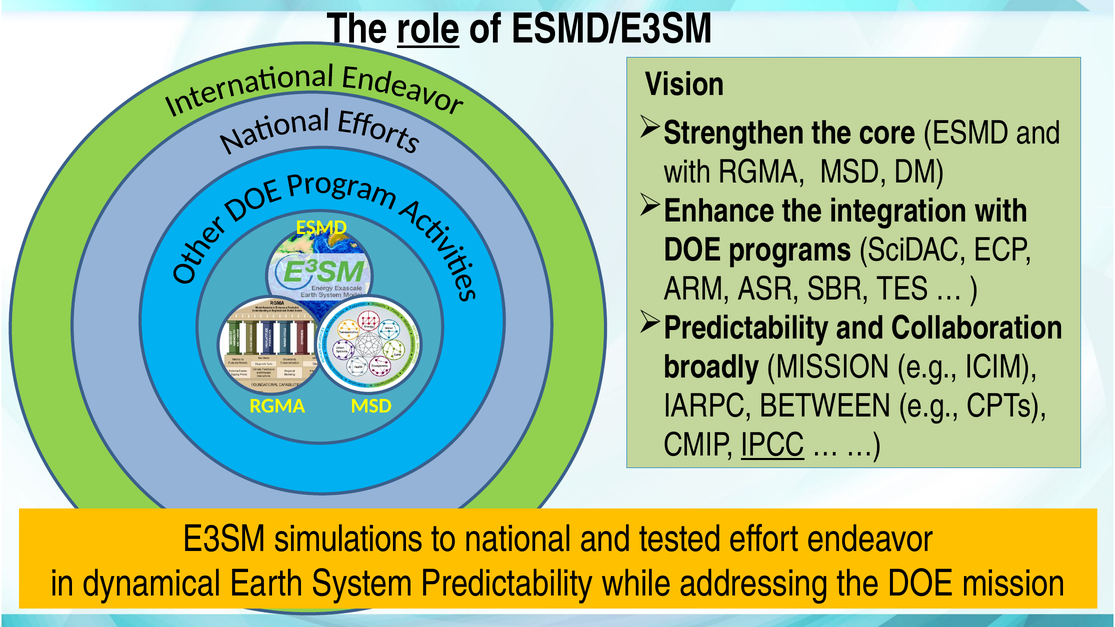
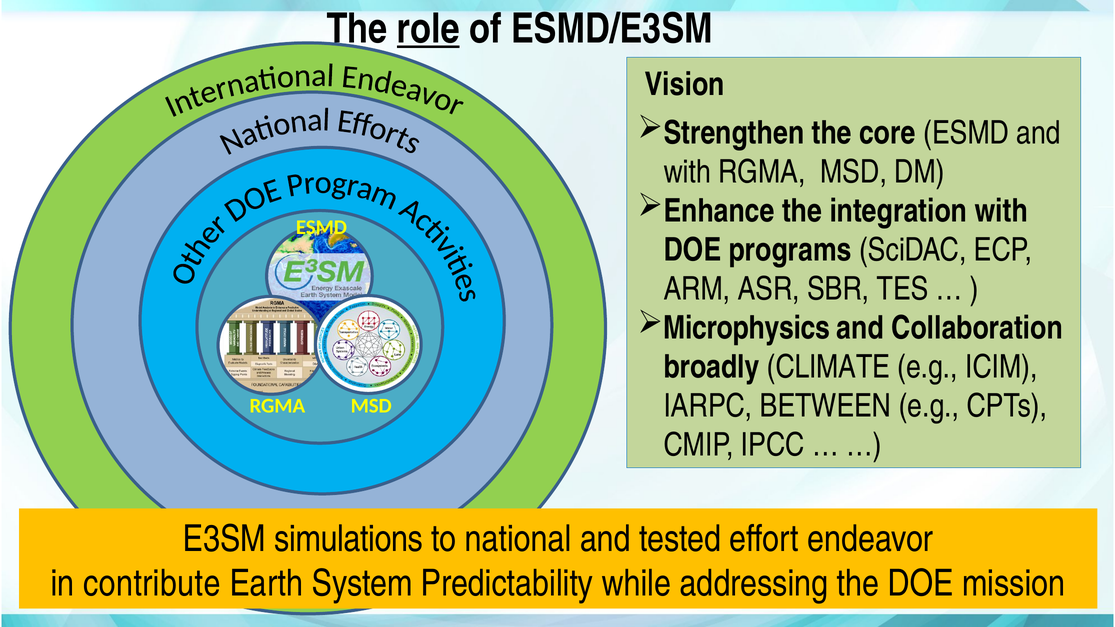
Predictability: Predictability -> Microphysics (747, 328)
broadly MISSION: MISSION -> CLIMATE (828, 367)
IPCC underline: present -> none (773, 445)
dynamical: dynamical -> contribute (152, 584)
